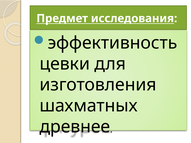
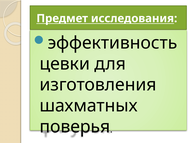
древнее: древнее -> поверья (75, 127)
